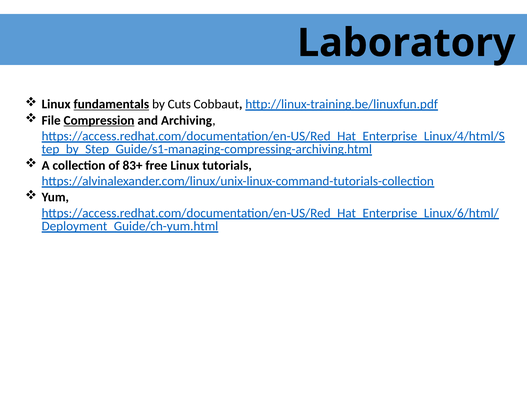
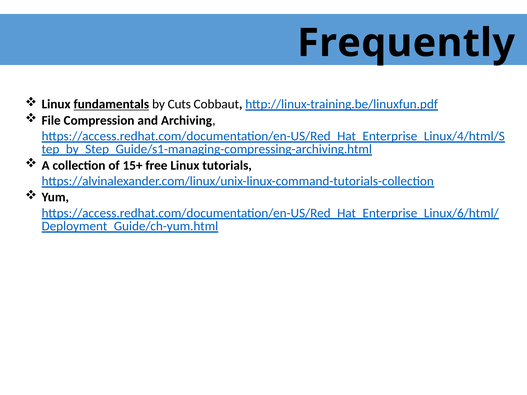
Laboratory: Laboratory -> Frequently (406, 43)
Compression underline: present -> none (99, 120)
83+: 83+ -> 15+ (133, 165)
